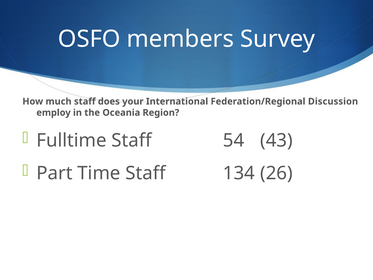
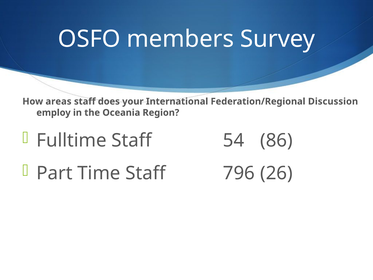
much: much -> areas (59, 101)
43: 43 -> 86 (276, 140)
134: 134 -> 796 (239, 173)
